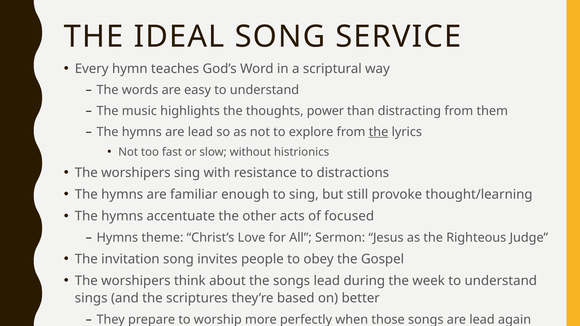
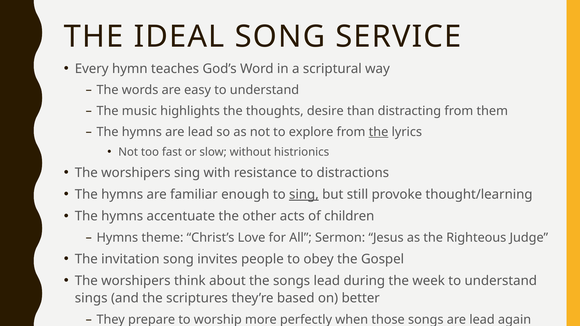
power: power -> desire (325, 111)
sing underline: none -> present (304, 195)
focused: focused -> children (349, 216)
